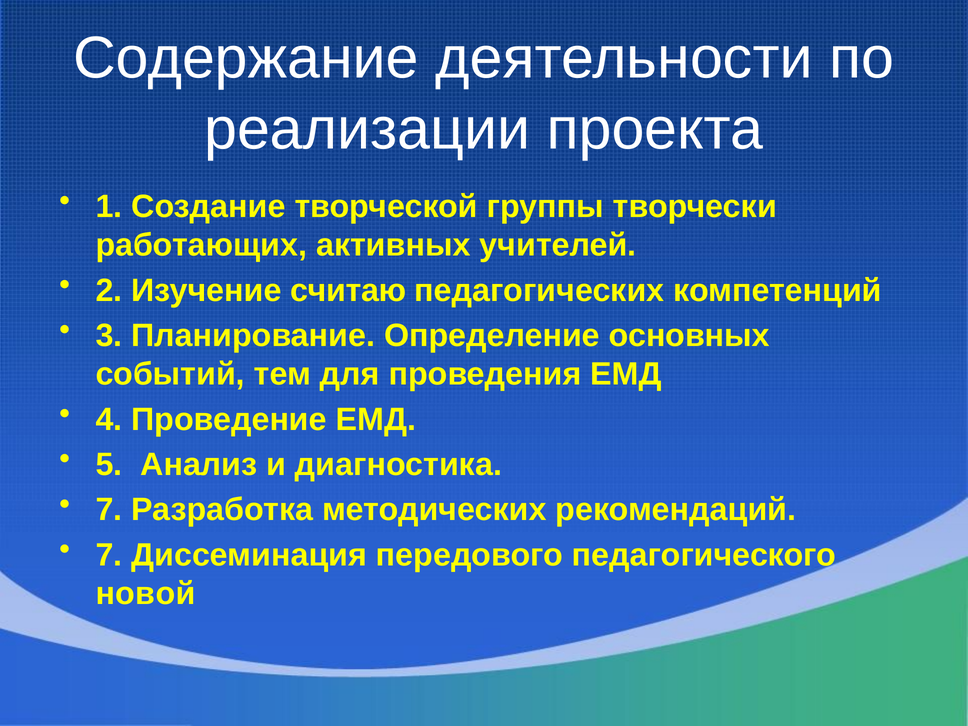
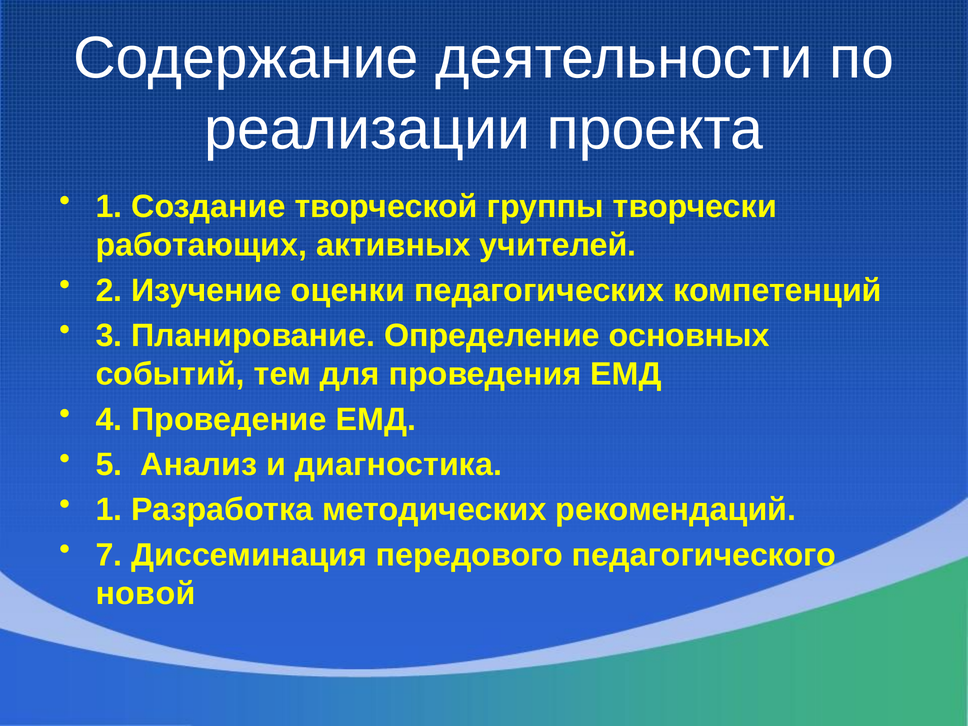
считаю: считаю -> оценки (348, 290)
7: 7 -> 1 (109, 510)
